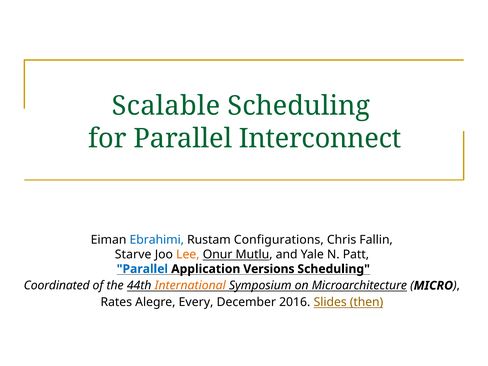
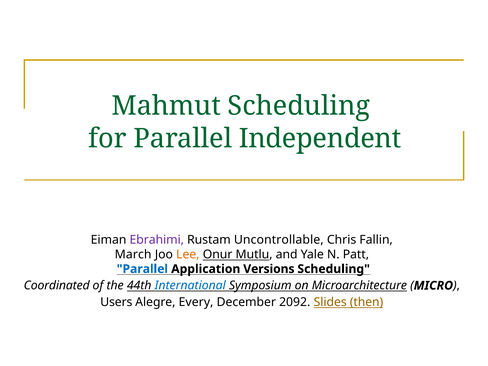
Scalable: Scalable -> Mahmut (166, 106)
Interconnect: Interconnect -> Independent (320, 138)
Ebrahimi colour: blue -> purple (157, 240)
Configurations: Configurations -> Uncontrollable (279, 240)
Starve: Starve -> March (133, 254)
International colour: orange -> blue (190, 286)
Rates: Rates -> Users (116, 302)
2016: 2016 -> 2092 (295, 302)
